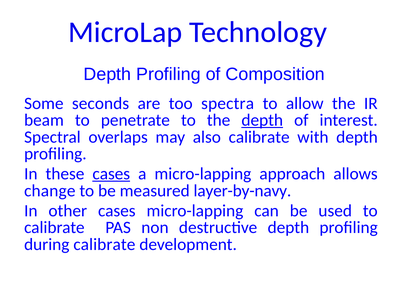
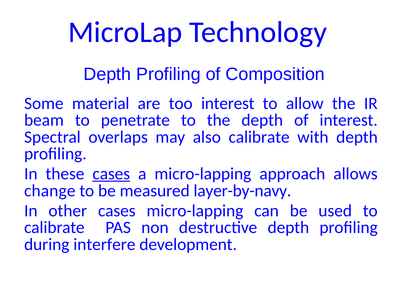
seconds: seconds -> material (101, 104)
too spectra: spectra -> interest (228, 104)
depth underline: present -> none (262, 120)
during calibrate: calibrate -> interfere (104, 245)
